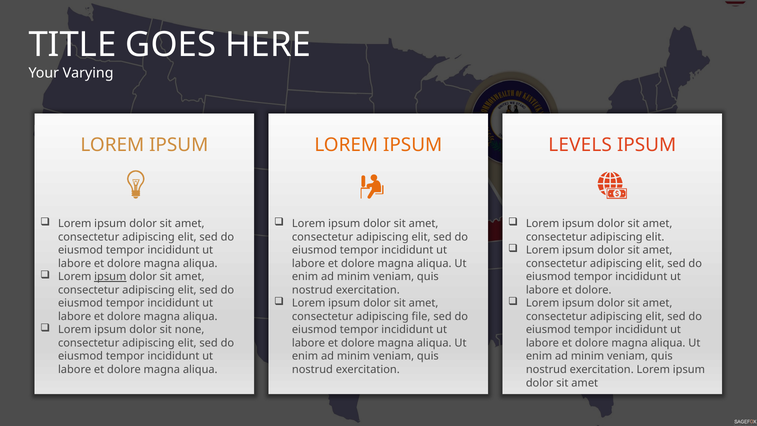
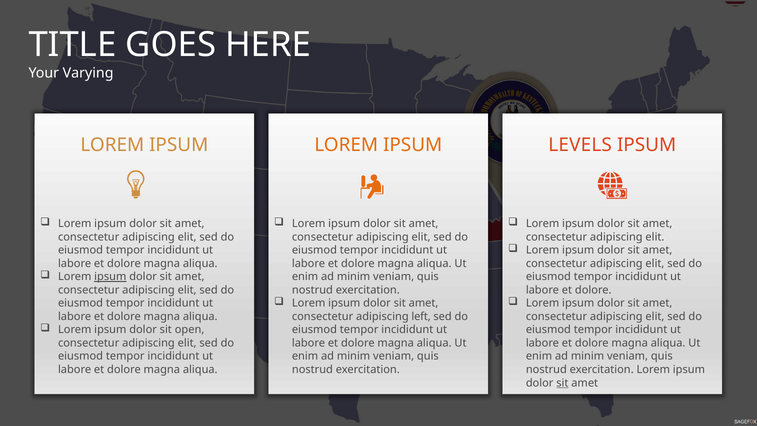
file: file -> left (421, 316)
none: none -> open (190, 330)
sit underline: none -> present (562, 383)
